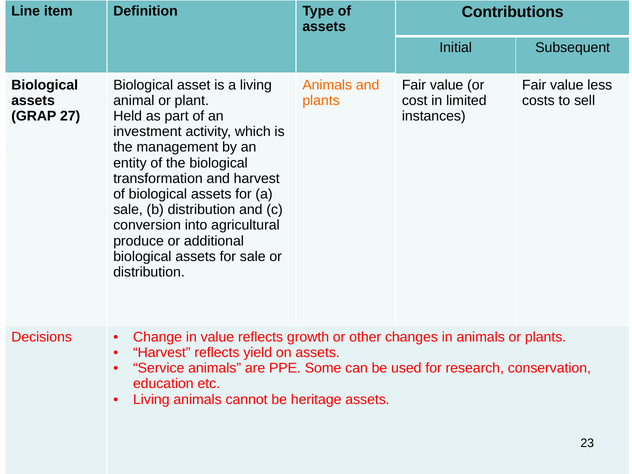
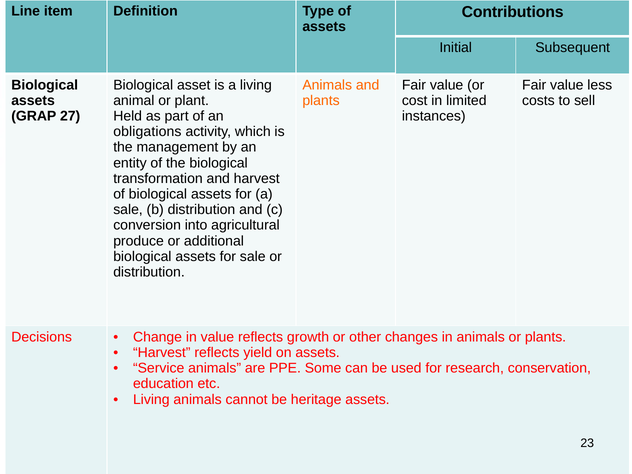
investment: investment -> obligations (147, 132)
